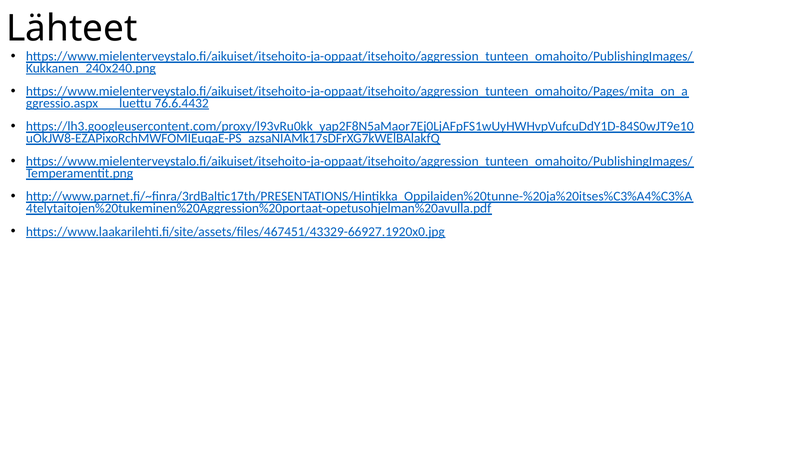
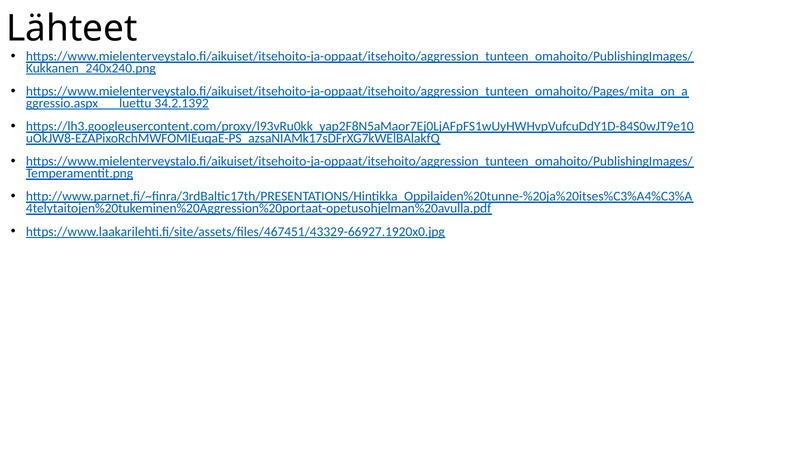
76.6.4432: 76.6.4432 -> 34.2.1392 (182, 103)
